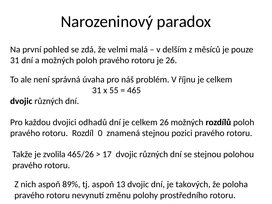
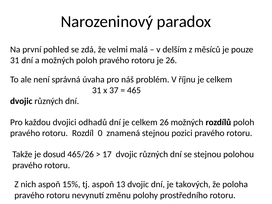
55: 55 -> 37 (114, 90)
zvolila: zvolila -> dosud (54, 154)
89%: 89% -> 15% (71, 184)
